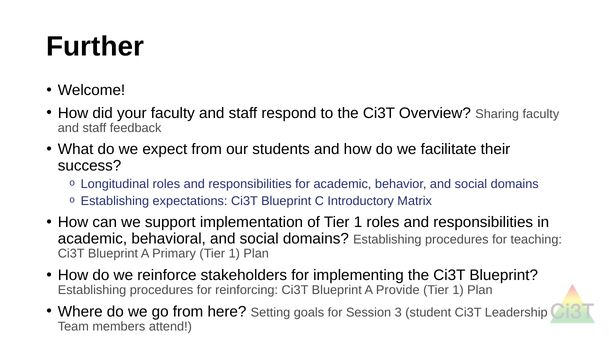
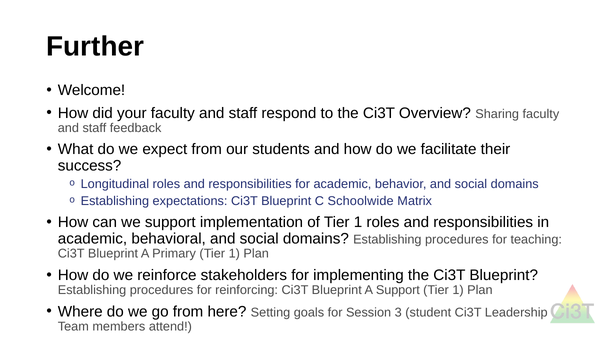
Introductory: Introductory -> Schoolwide (361, 201)
A Provide: Provide -> Support (398, 291)
